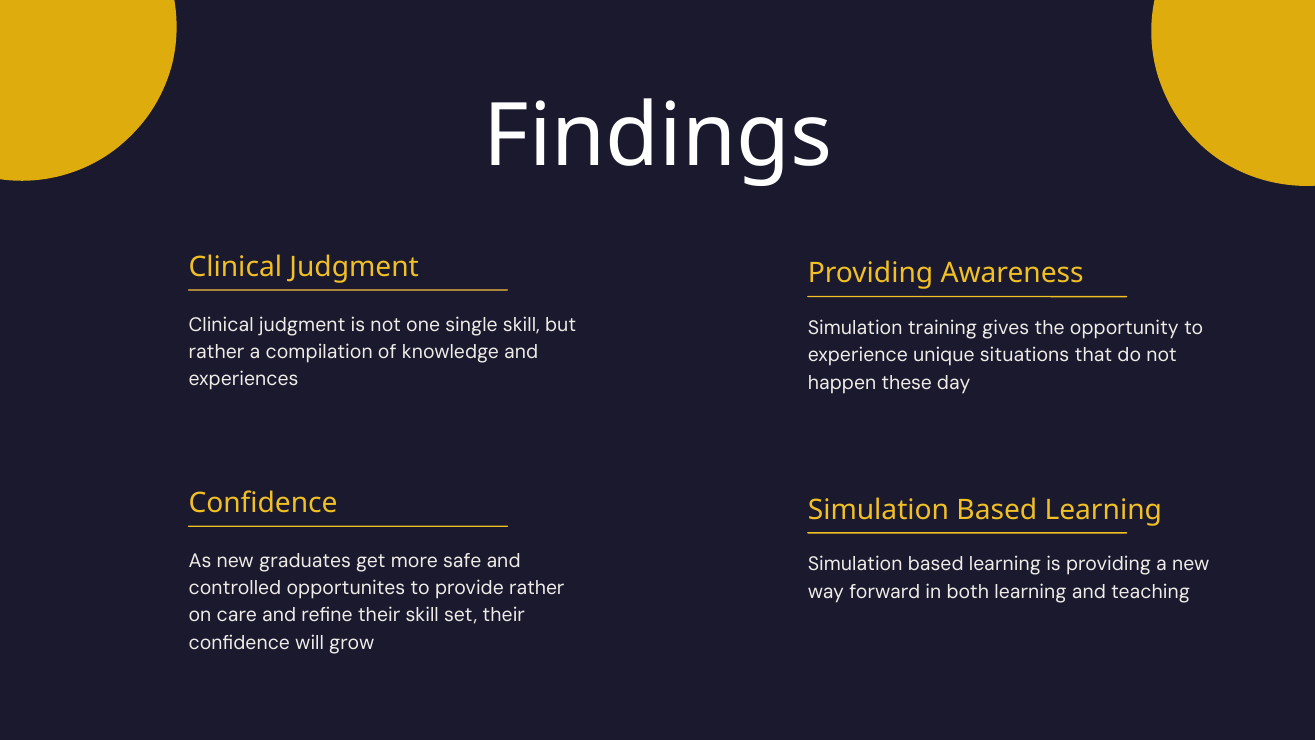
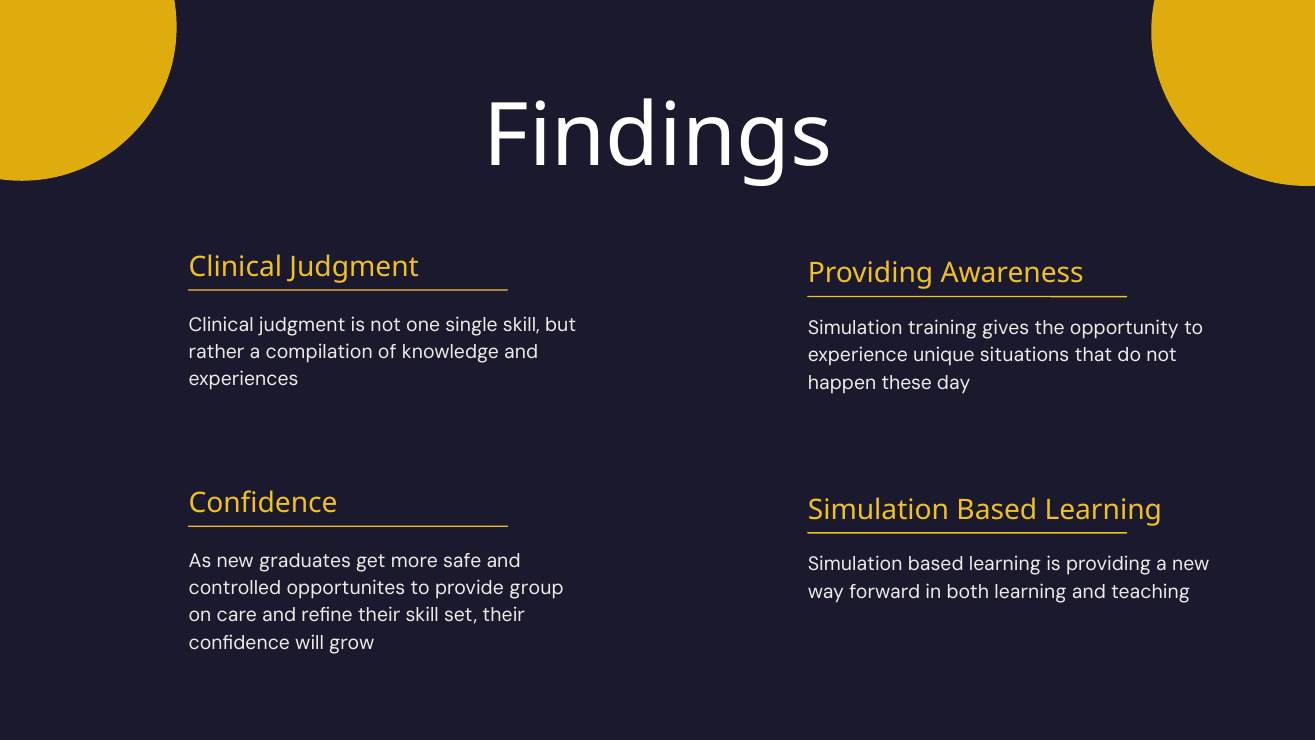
provide rather: rather -> group (537, 588)
